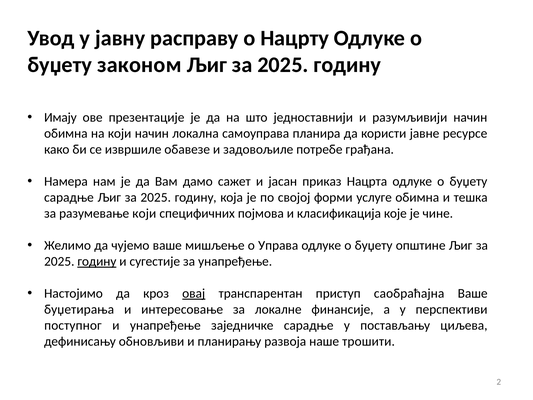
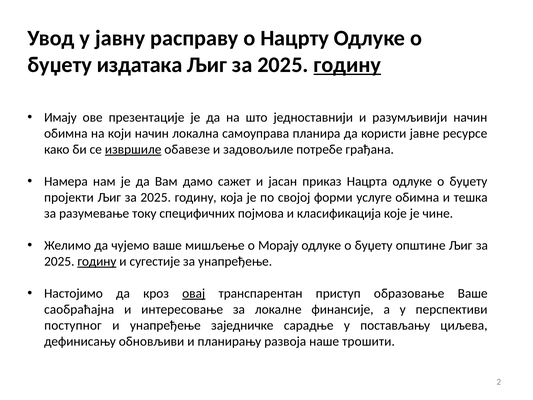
законом: законом -> издатака (140, 65)
годину underline: none -> present (347, 65)
извршиле underline: none -> present (133, 149)
сарадње: сарадње -> пројекти (69, 197)
разумевање који: који -> току (144, 213)
Управа: Управа -> Морају (278, 245)
саобраћајна: саобраћајна -> образовање (409, 293)
буџетирања: буџетирања -> саобраћајна (79, 309)
